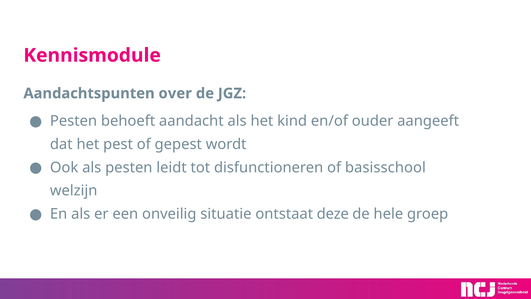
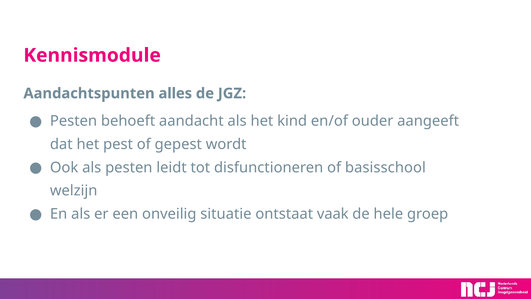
over: over -> alles (175, 93)
deze: deze -> vaak (333, 214)
